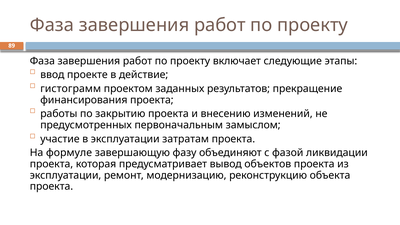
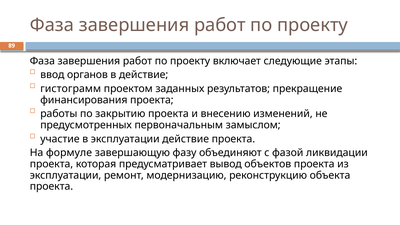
проекте: проекте -> органов (87, 75)
эксплуатации затратам: затратам -> действие (186, 139)
